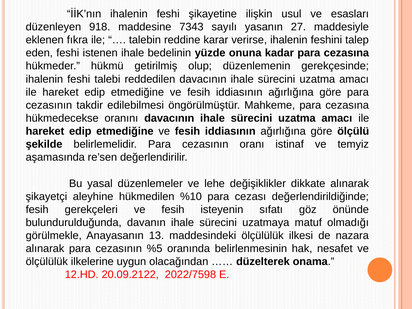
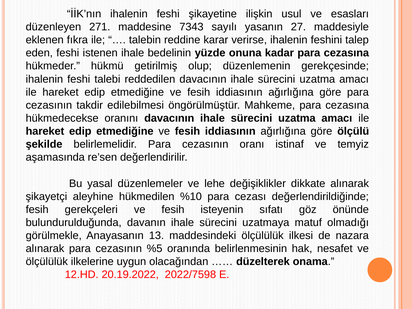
918: 918 -> 271 (100, 27)
20.09.2122: 20.09.2122 -> 20.19.2022 (130, 275)
